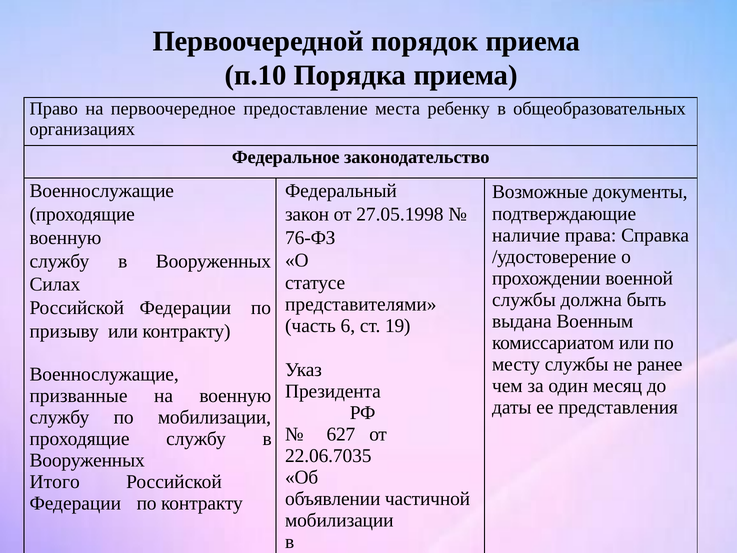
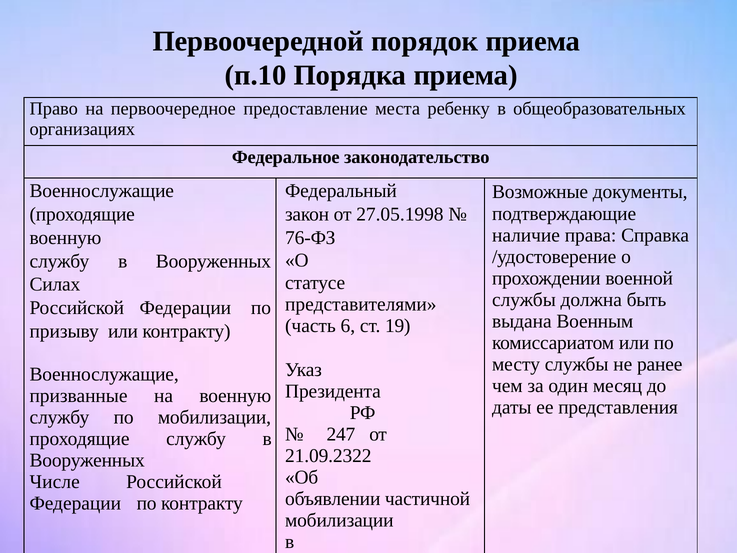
627: 627 -> 247 (341, 434)
22.06.7035: 22.06.7035 -> 21.09.2322 (328, 456)
Итого: Итого -> Числе (55, 482)
